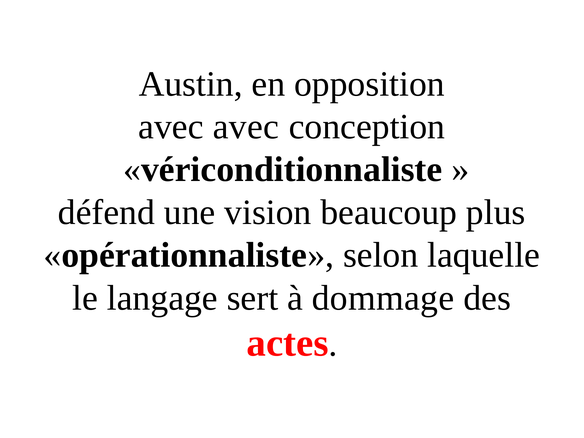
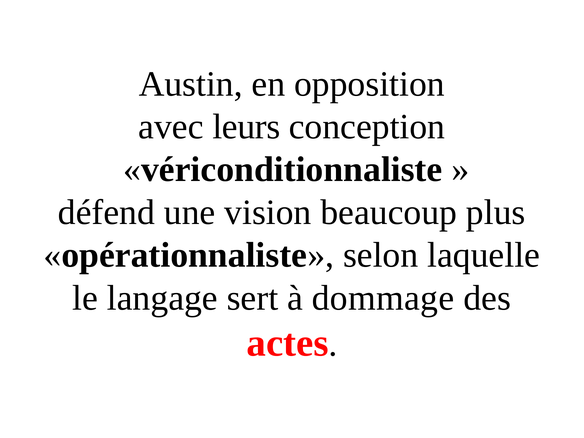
avec avec: avec -> leurs (246, 127)
